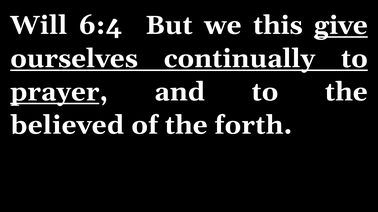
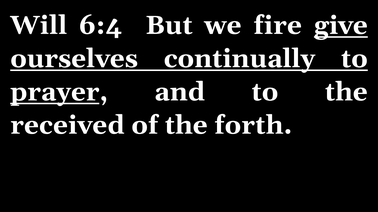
this: this -> fire (278, 25)
believed: believed -> received (67, 125)
